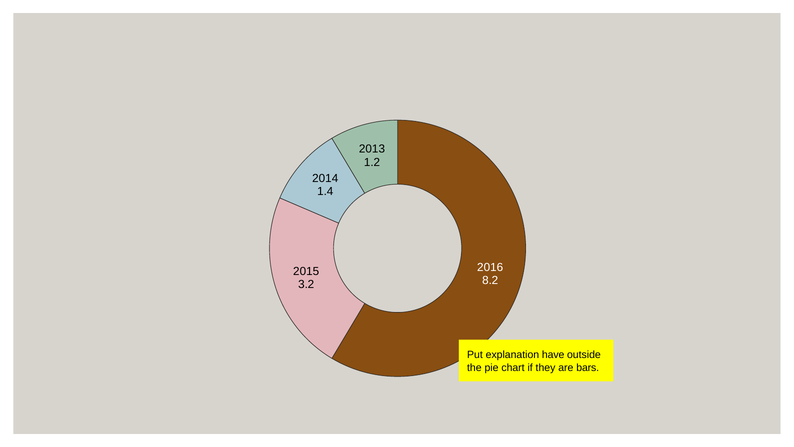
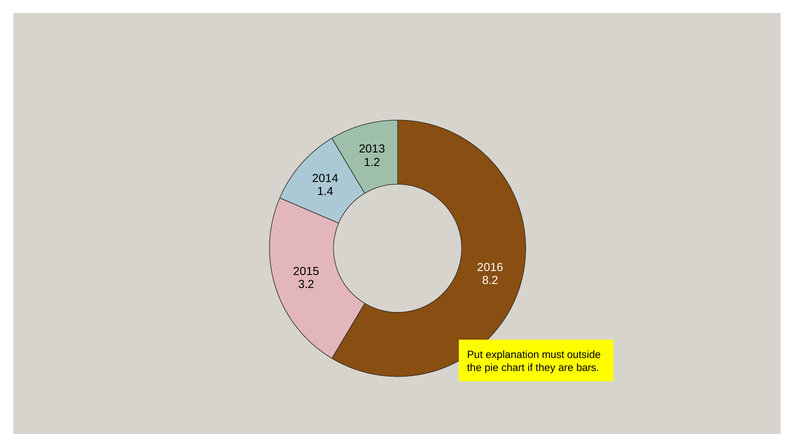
have: have -> must (553, 355)
